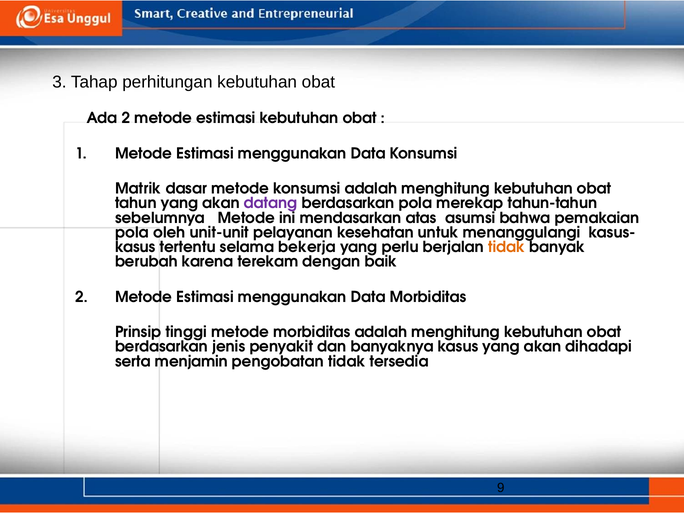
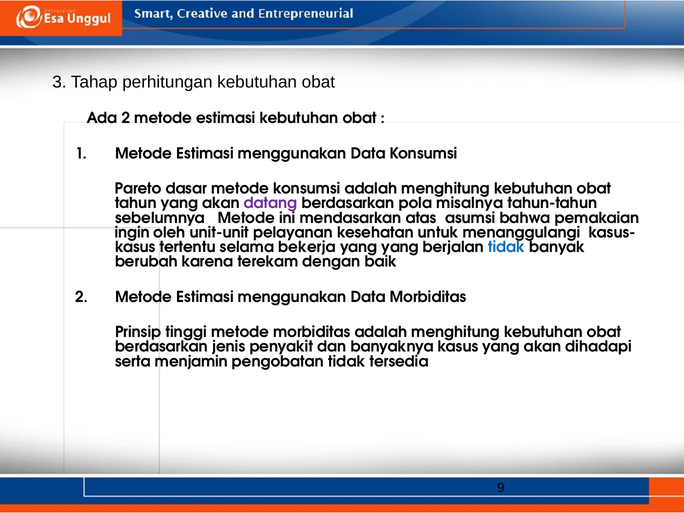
Matrik: Matrik -> Pareto (138, 189)
merekap: merekap -> misalnya (470, 203)
pola: pola -> ingin (132, 233)
yang perlu: perlu -> yang (400, 247)
tidak colour: orange -> blue (507, 247)
